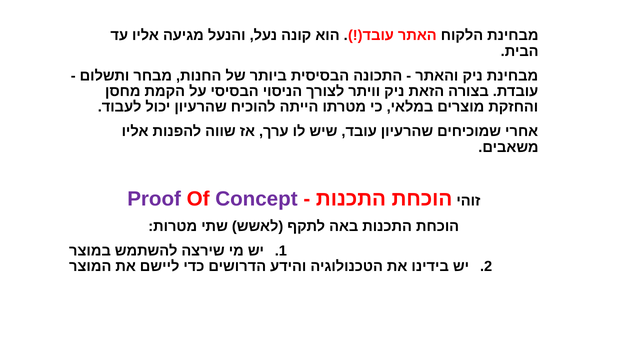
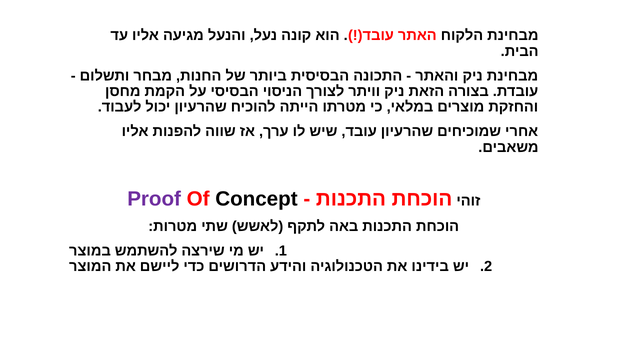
Concept colour: purple -> black (256, 199)
